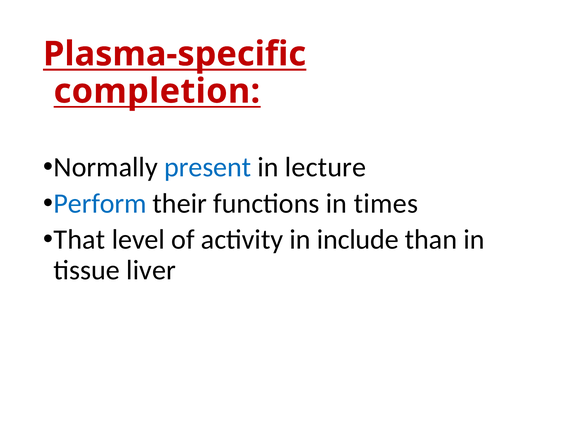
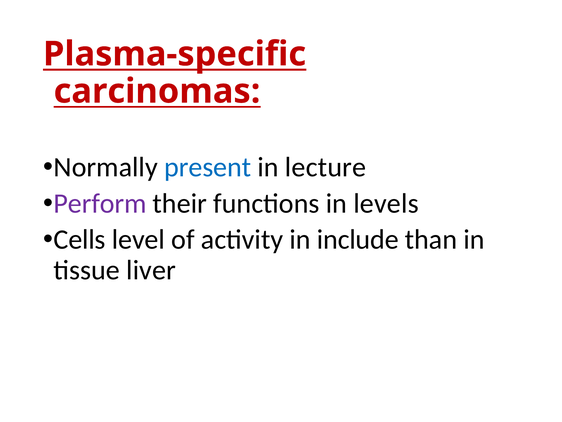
completion: completion -> carcinomas (157, 91)
Perform colour: blue -> purple (100, 203)
times: times -> levels (386, 203)
That: That -> Cells (80, 239)
